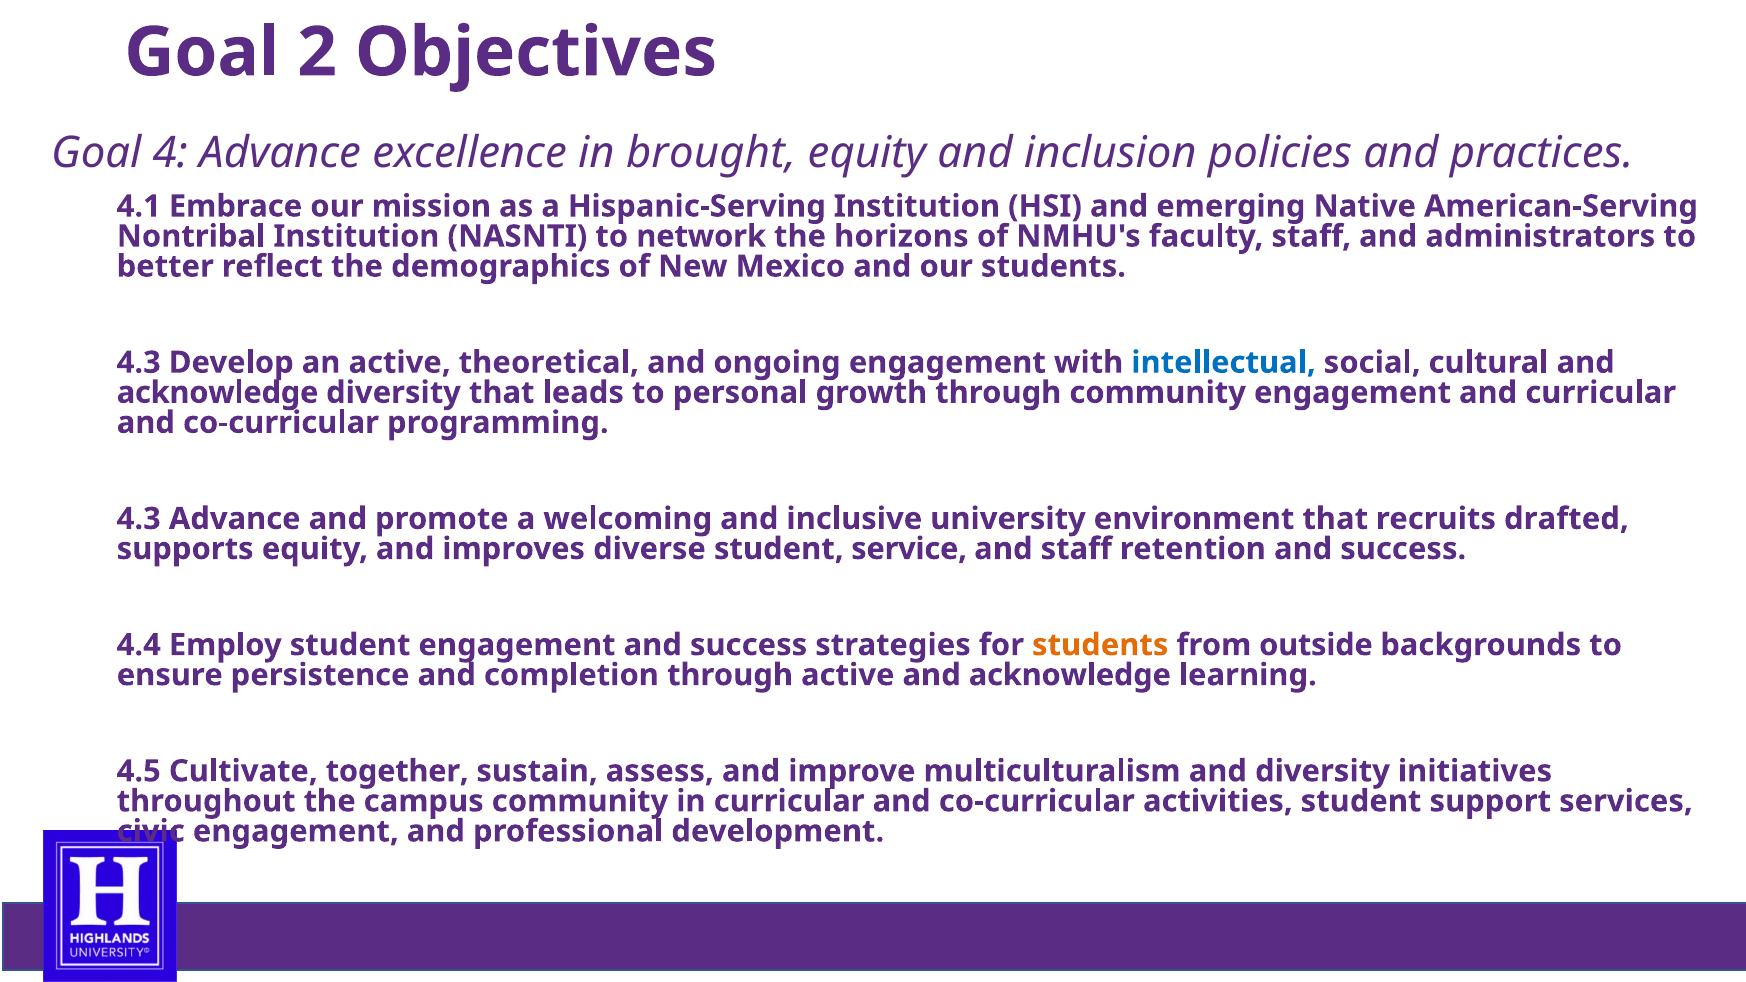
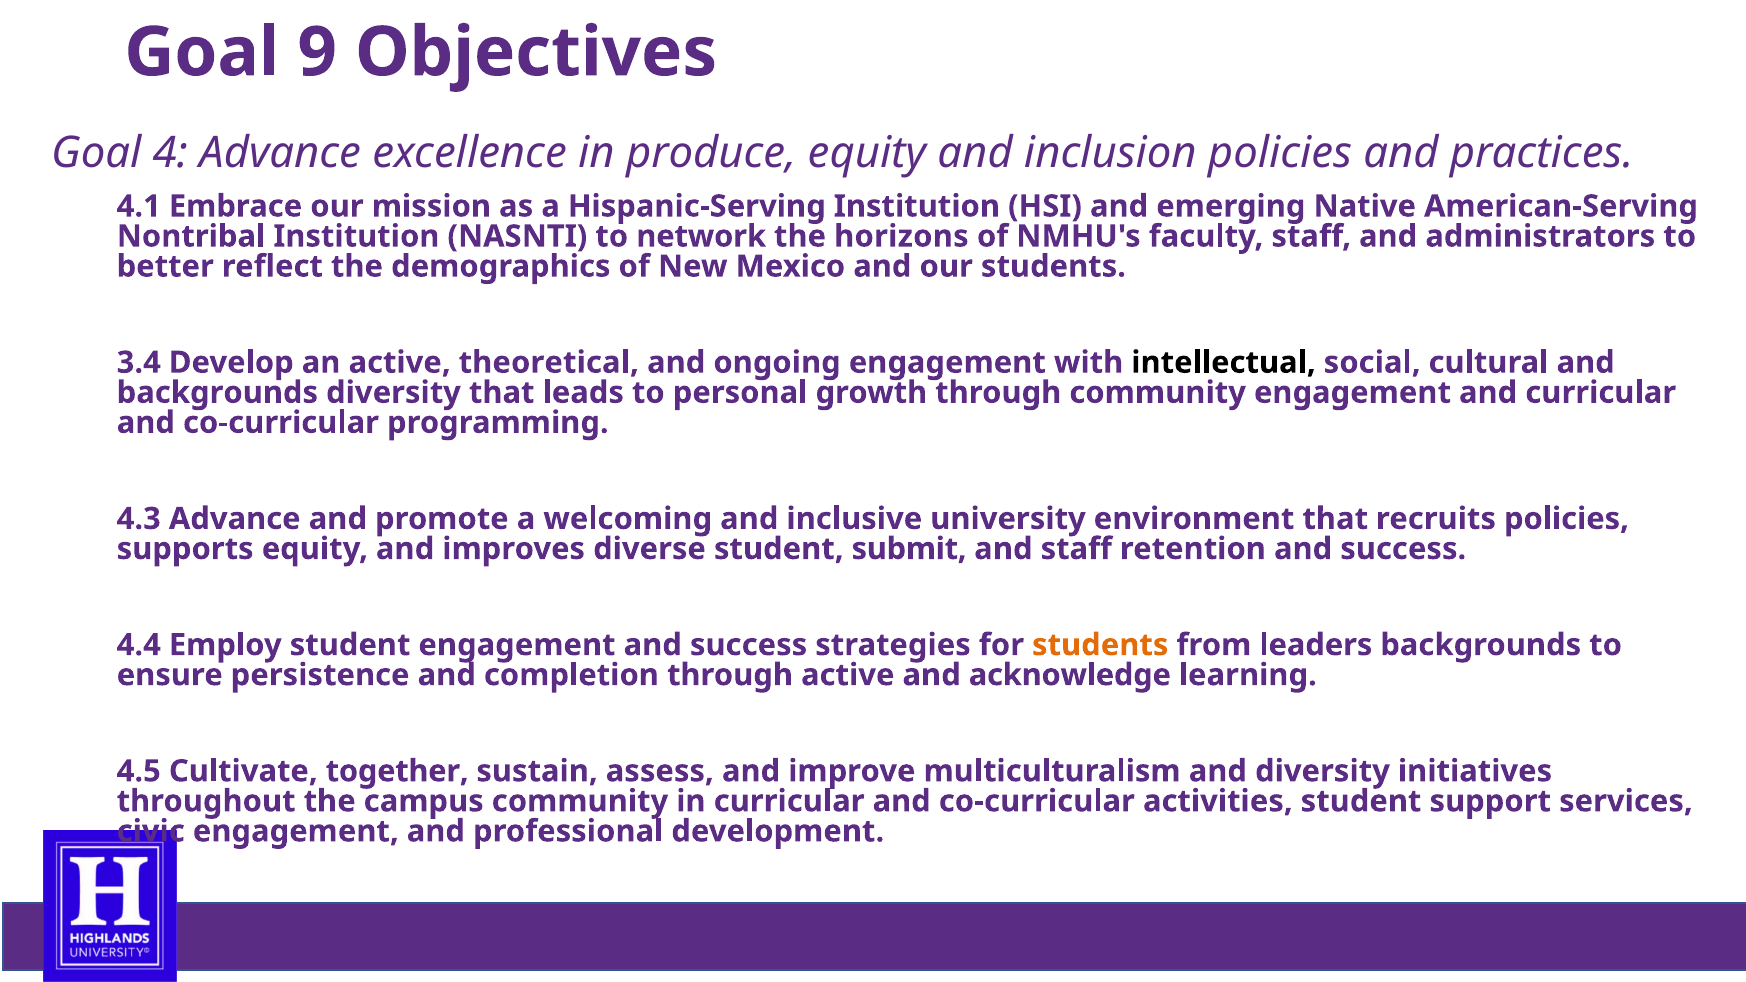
2: 2 -> 9 (317, 53)
brought: brought -> produce (711, 153)
4.3: 4.3 -> 3.4 (139, 363)
intellectual colour: blue -> black (1223, 363)
acknowledge: acknowledge -> backgrounds (217, 393)
recruits drafted: drafted -> policies (1566, 519)
service: service -> submit (909, 549)
outside: outside -> leaders (1316, 645)
